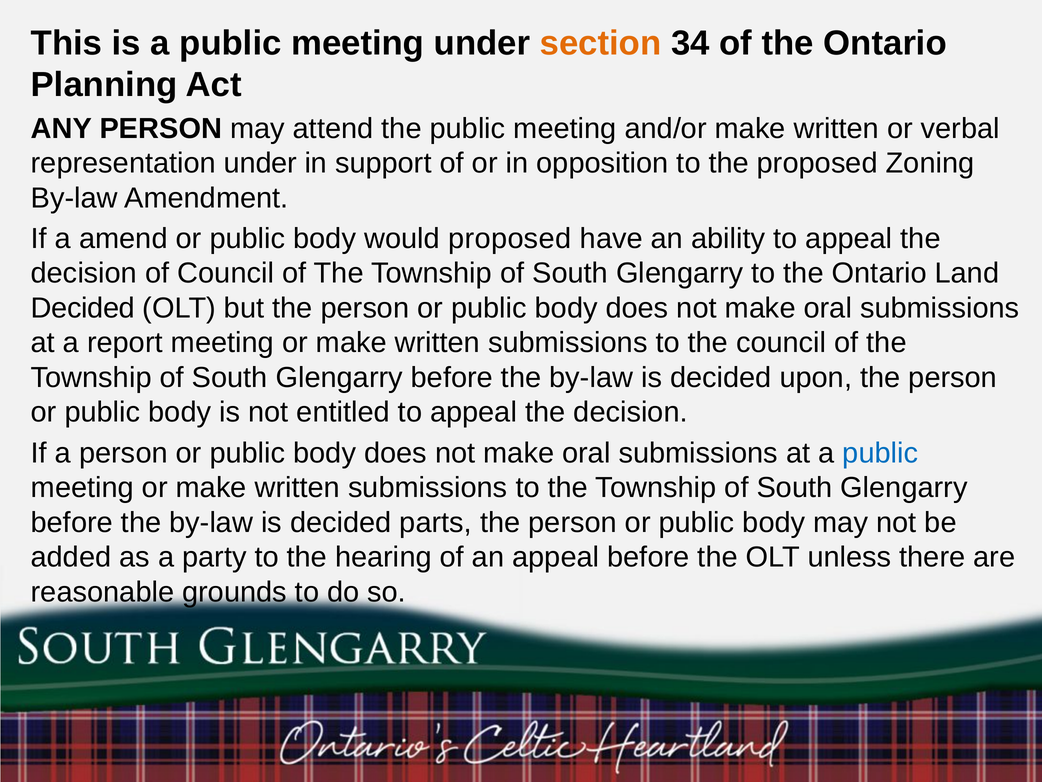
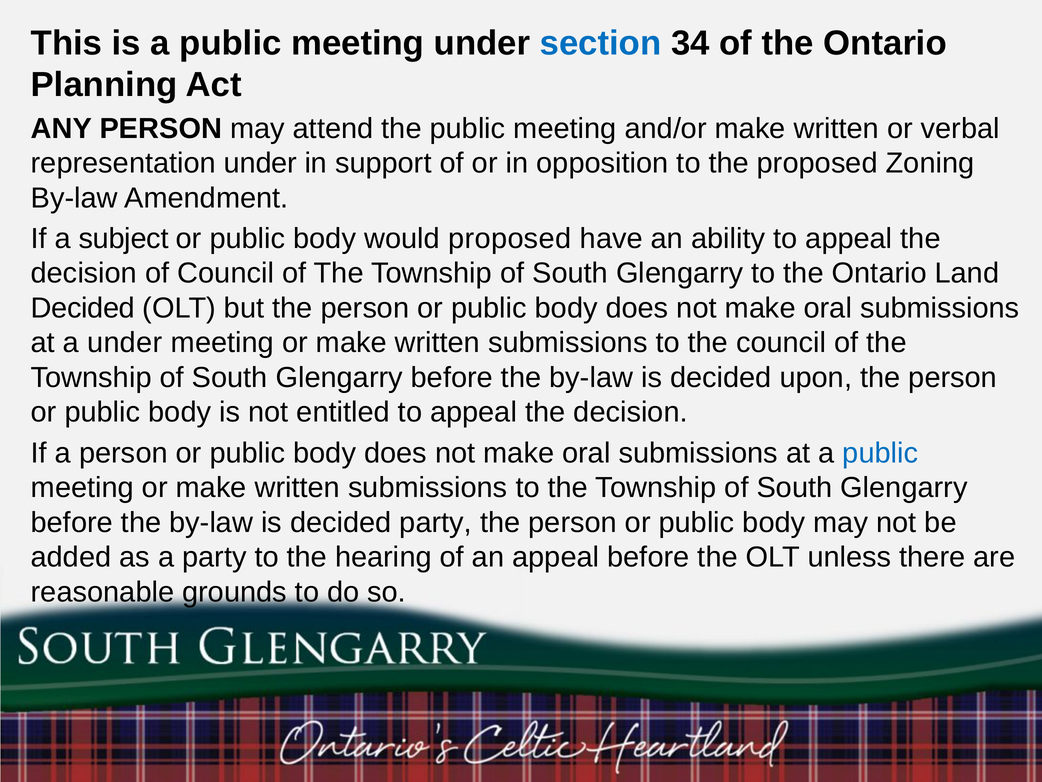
section colour: orange -> blue (601, 43)
amend: amend -> subject (124, 238)
a report: report -> under (125, 343)
decided parts: parts -> party (436, 522)
